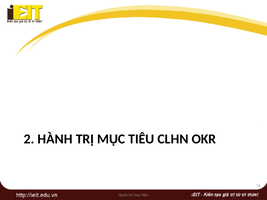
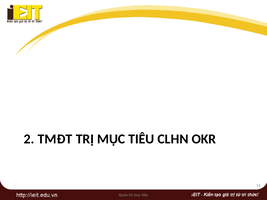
HÀNH: HÀNH -> TMĐT (55, 139)
